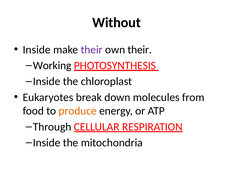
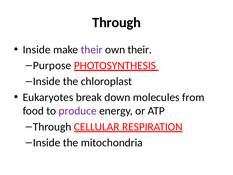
Without: Without -> Through (117, 23)
Working: Working -> Purpose (52, 65)
produce colour: orange -> purple (78, 111)
